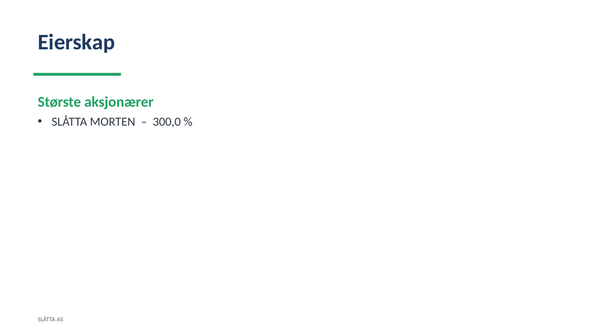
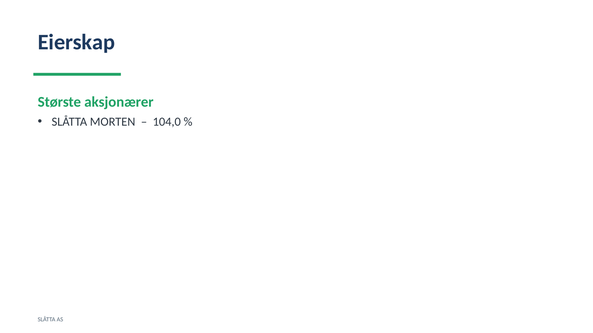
300,0: 300,0 -> 104,0 (167, 122)
